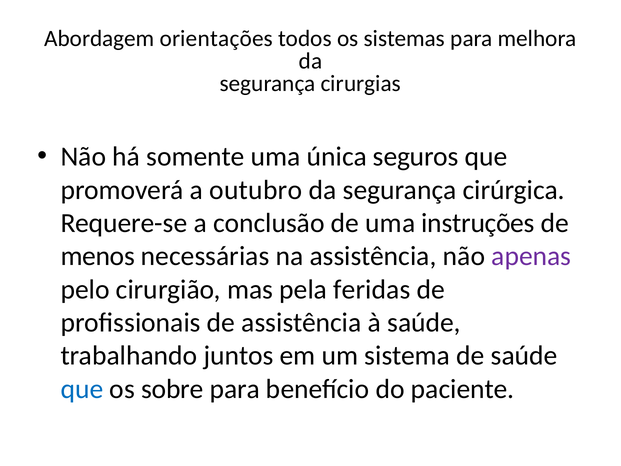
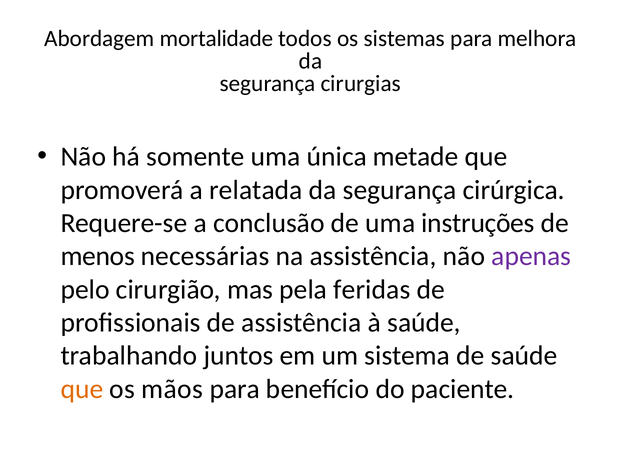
orientações: orientações -> mortalidade (217, 39)
seguros: seguros -> metade (416, 157)
outubro: outubro -> relatada (256, 190)
que colour: blue -> orange (82, 389)
sobre: sobre -> mãos (172, 389)
